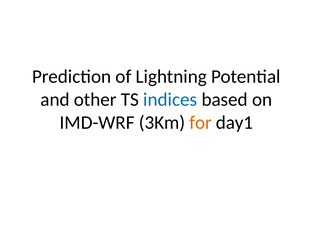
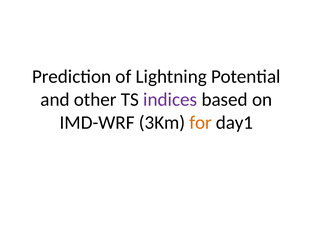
indices colour: blue -> purple (170, 99)
